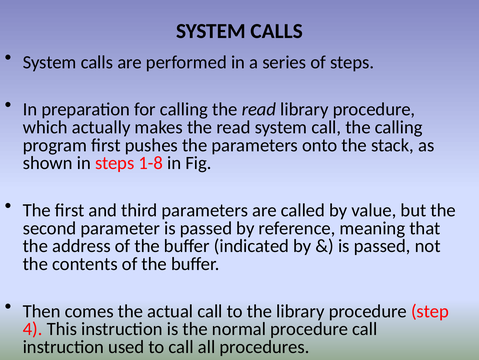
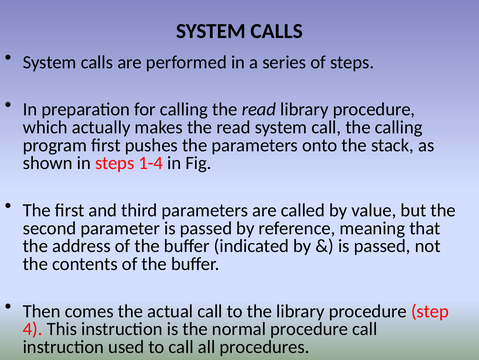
1-8: 1-8 -> 1-4 (151, 163)
